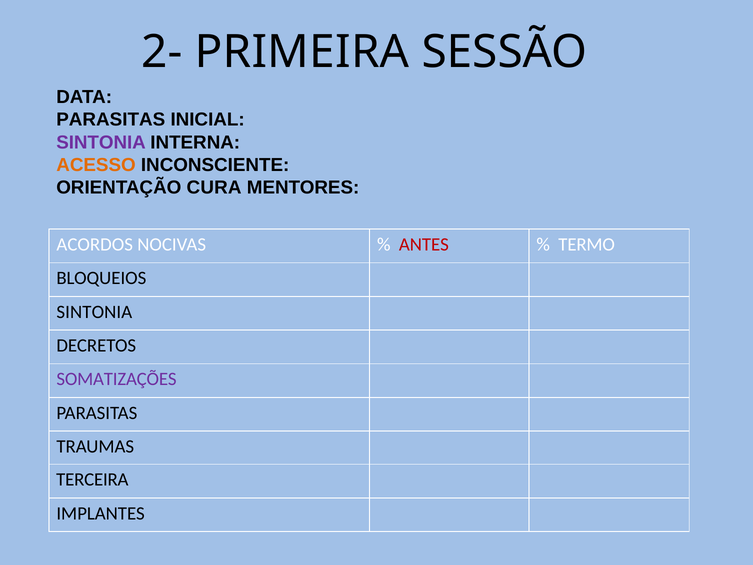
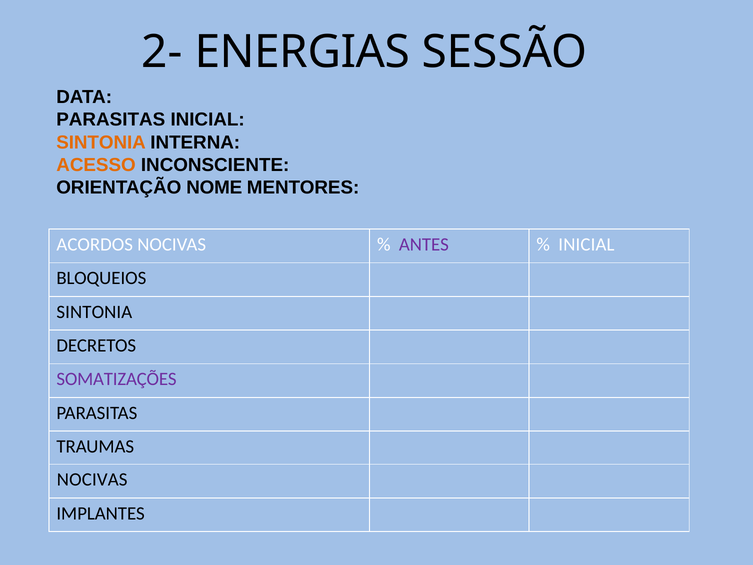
PRIMEIRA: PRIMEIRA -> ENERGIAS (302, 52)
SINTONIA colour: purple -> orange (101, 142)
CURA: CURA -> NOME (214, 187)
ANTES colour: red -> purple (424, 245)
TERMO: TERMO -> INICIAL (586, 245)
TERCEIRA: TERCEIRA -> NOCIVAS (92, 480)
